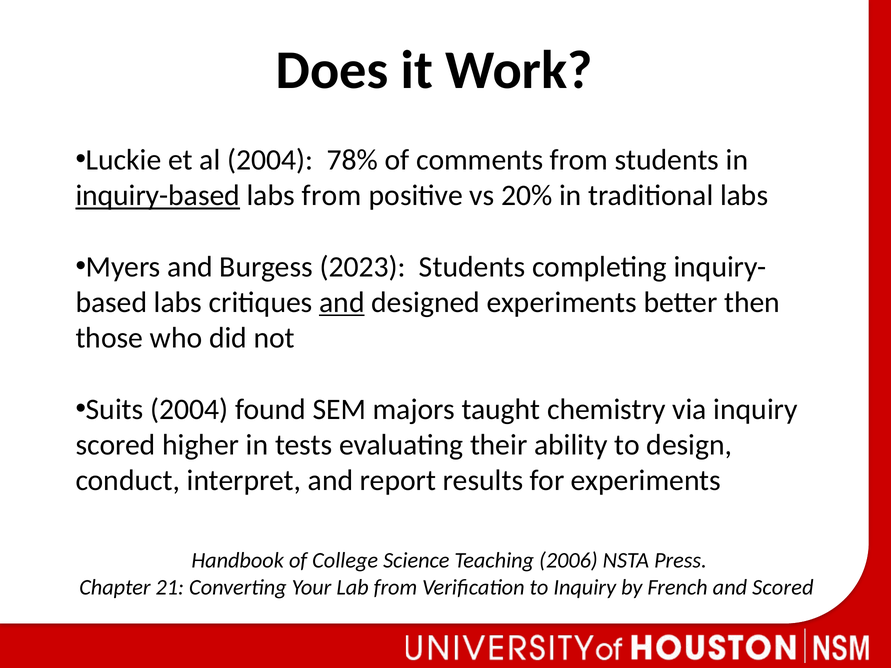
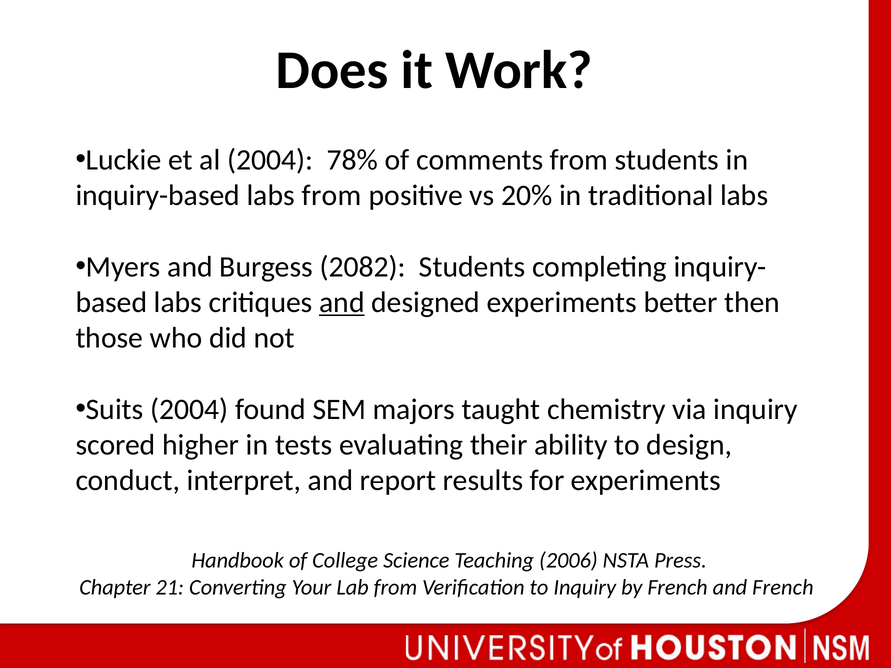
inquiry-based underline: present -> none (158, 196)
2023: 2023 -> 2082 (363, 267)
and Scored: Scored -> French (783, 588)
